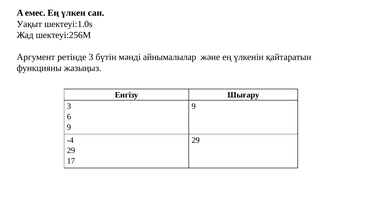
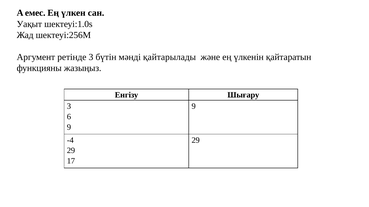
айнымалылар: айнымалылар -> қайтарылады (170, 57)
